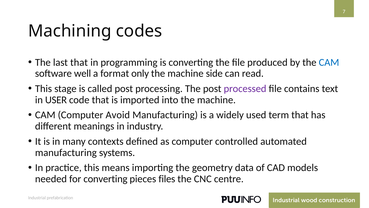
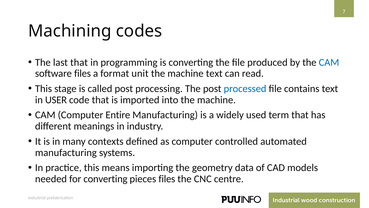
software well: well -> files (83, 73)
only: only -> unit (140, 73)
machine side: side -> text (214, 73)
processed colour: purple -> blue (245, 88)
Avoid: Avoid -> Entire (118, 115)
